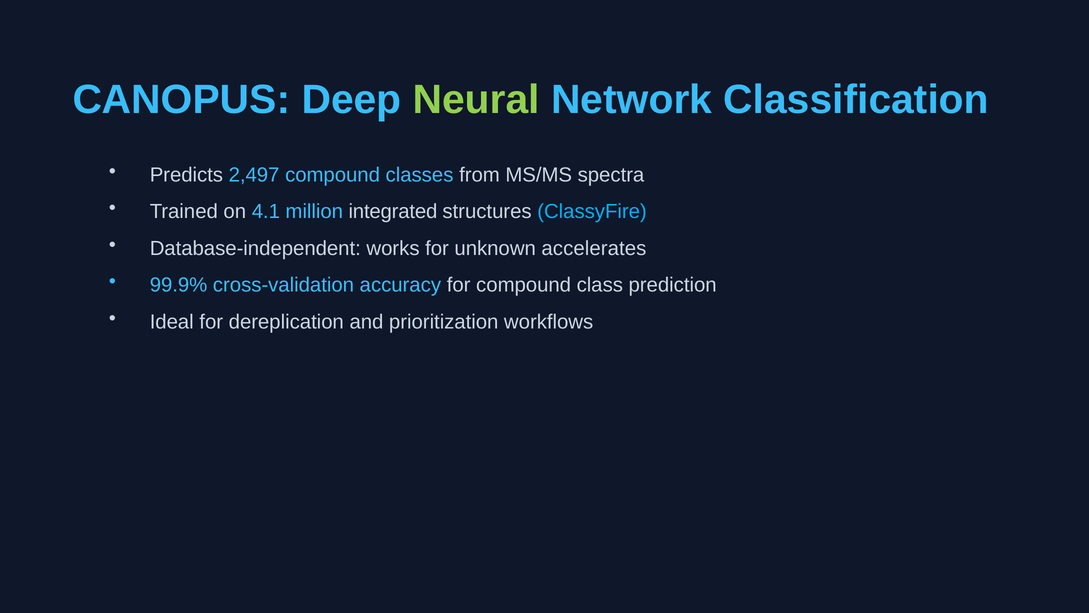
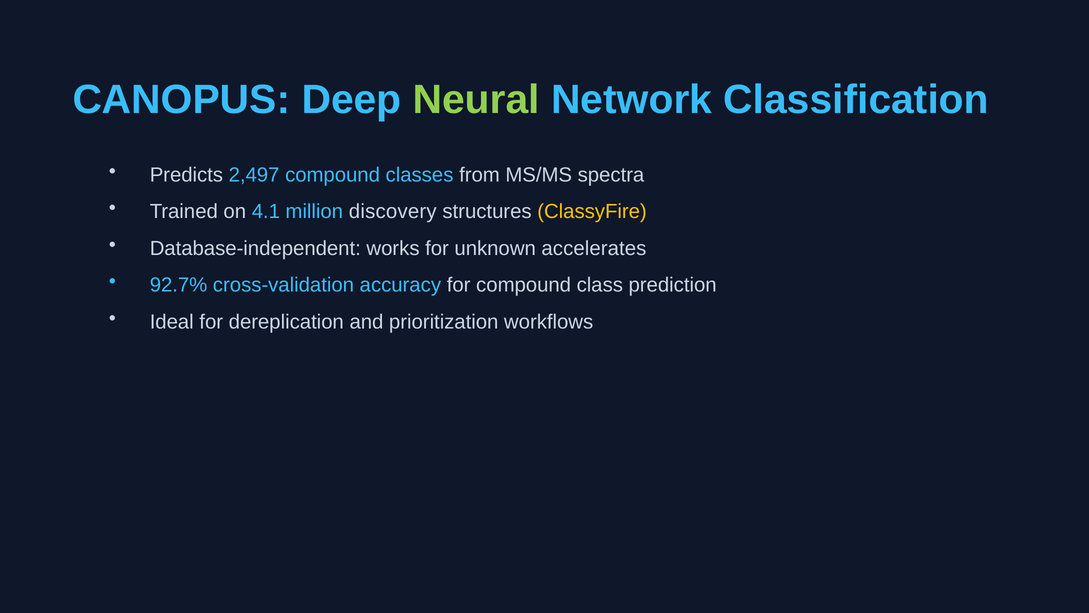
integrated: integrated -> discovery (393, 211)
ClassyFire colour: light blue -> yellow (592, 211)
99.9%: 99.9% -> 92.7% (179, 285)
